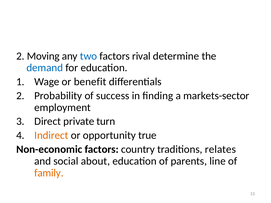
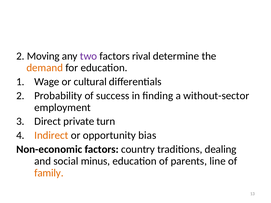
two colour: blue -> purple (89, 56)
demand colour: blue -> orange (45, 68)
benefit: benefit -> cultural (90, 82)
markets-sector: markets-sector -> without-sector (216, 96)
true: true -> bias (147, 135)
relates: relates -> dealing (221, 149)
about: about -> minus (95, 161)
